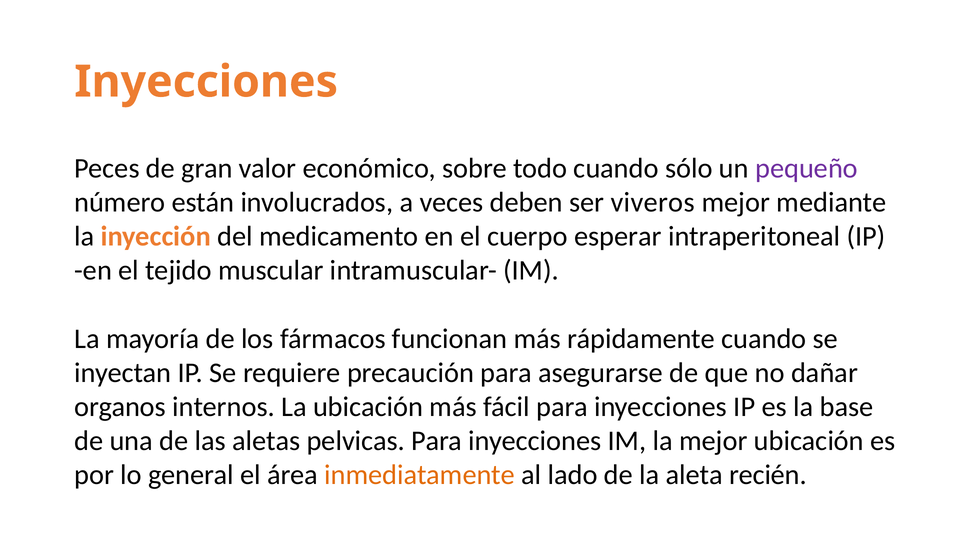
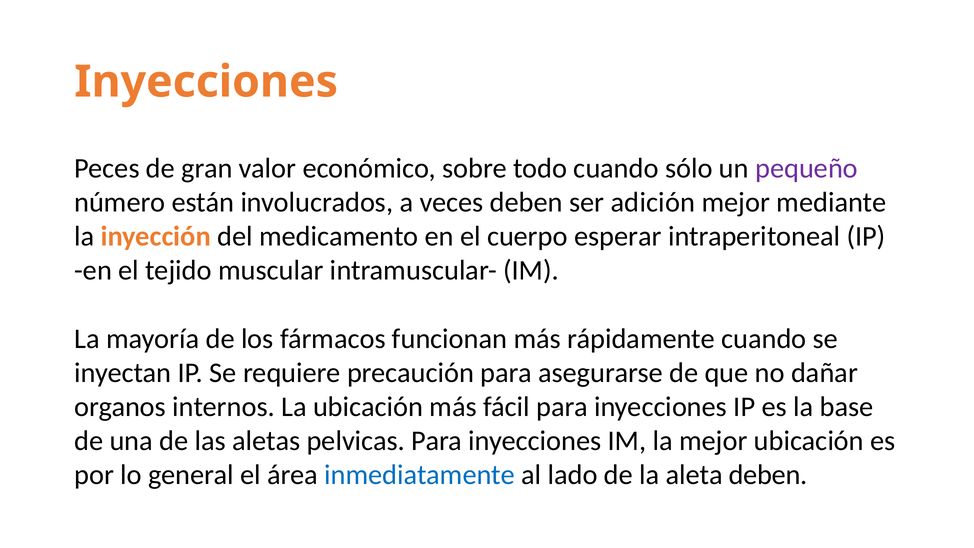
viveros: viveros -> adición (653, 202)
inmediatamente colour: orange -> blue (420, 475)
aleta recién: recién -> deben (768, 475)
